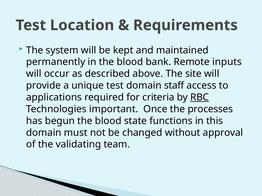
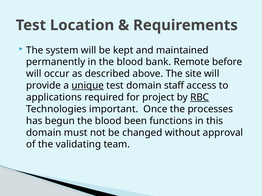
inputs: inputs -> before (227, 62)
unique underline: none -> present (88, 86)
criteria: criteria -> project (158, 98)
state: state -> been (136, 121)
